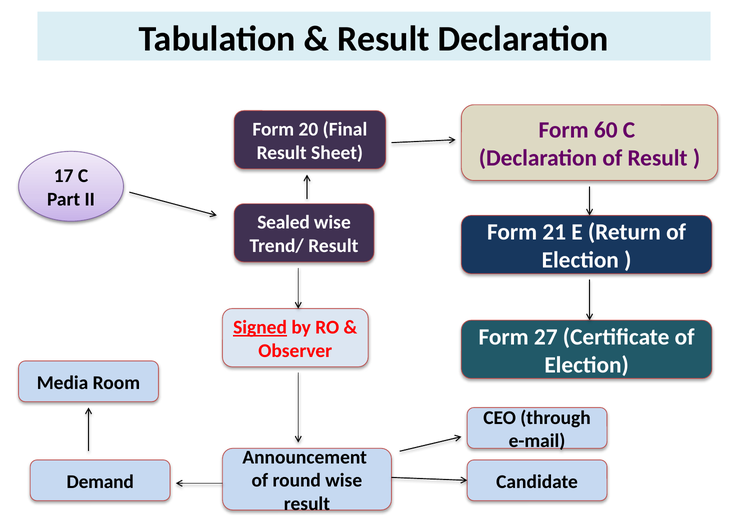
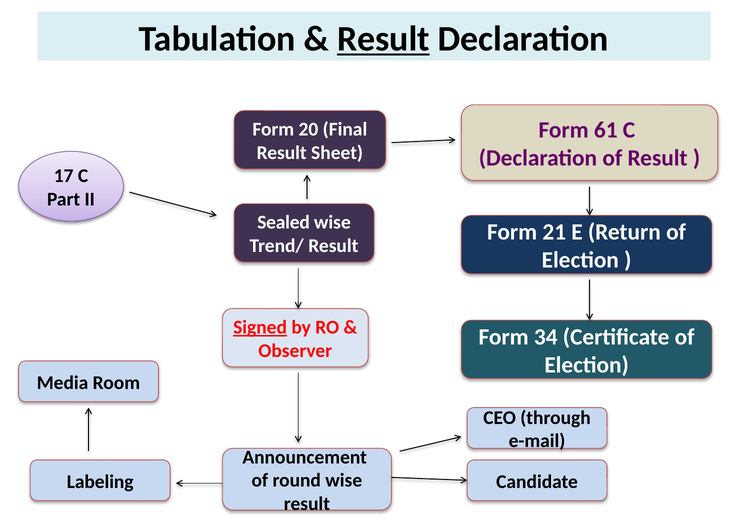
Result underline: none -> present (383, 39)
60: 60 -> 61 (606, 130)
27: 27 -> 34 (546, 337)
Demand: Demand -> Labeling (100, 482)
